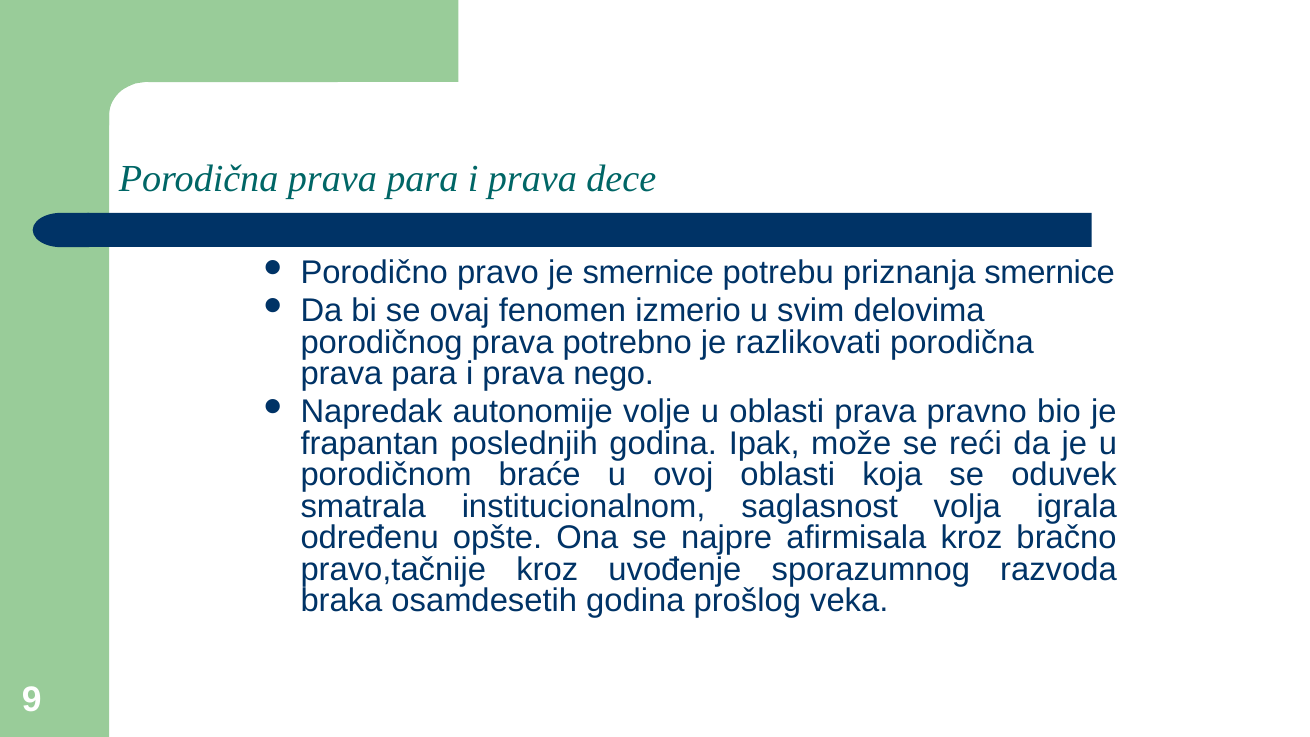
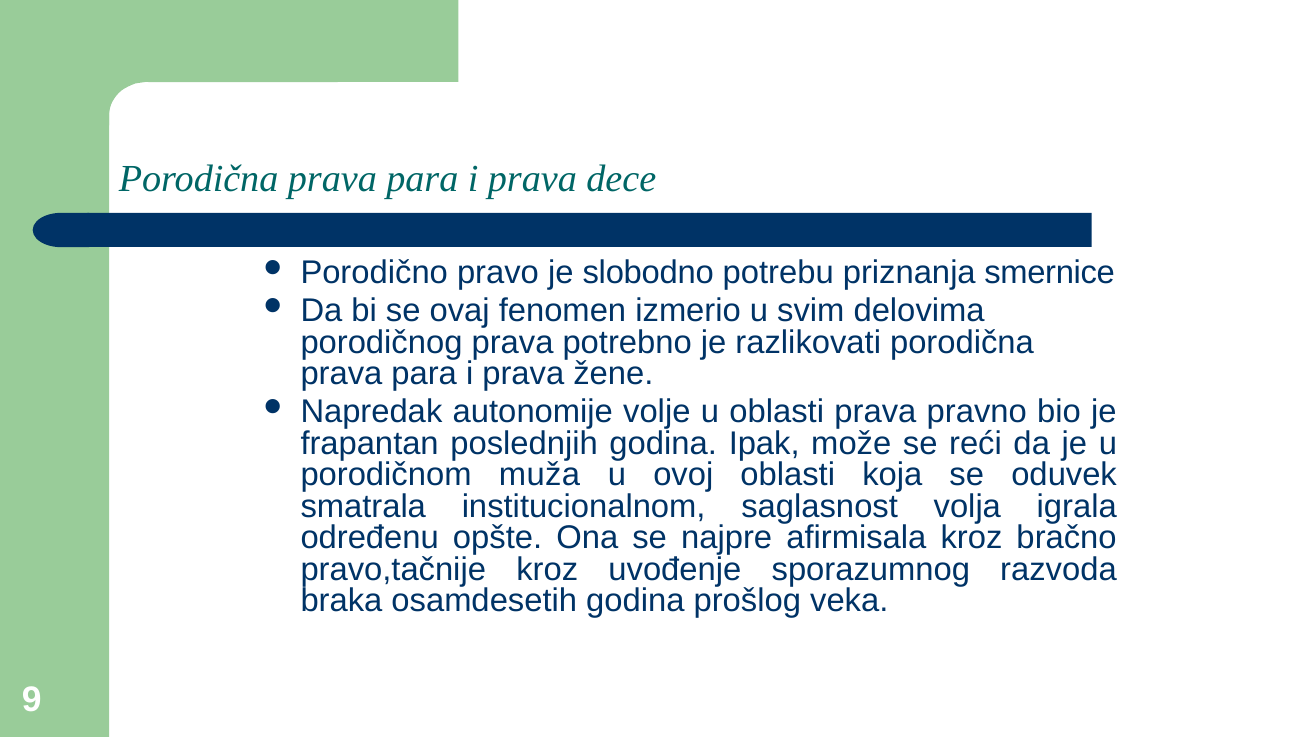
je smernice: smernice -> slobodno (648, 273)
nego: nego -> žene (613, 374)
braće: braće -> muža (539, 475)
